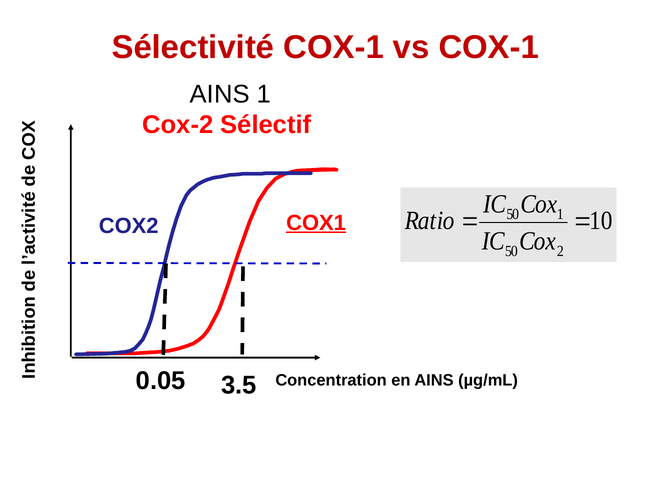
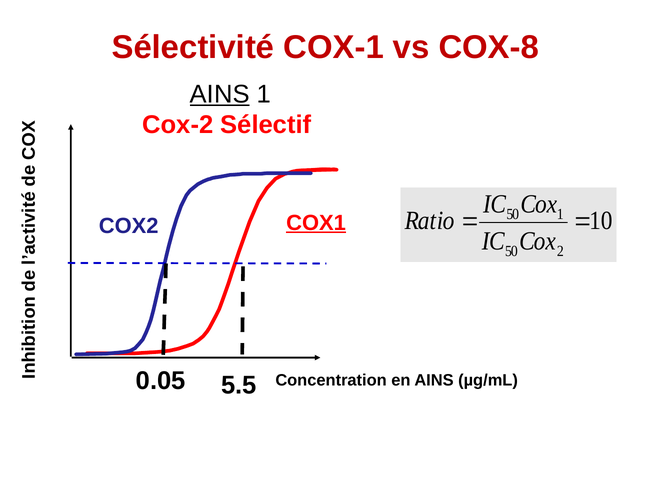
vs COX-1: COX-1 -> COX-8 (489, 47)
AINS underline: none -> present (220, 94)
3.5: 3.5 -> 5.5 (239, 385)
